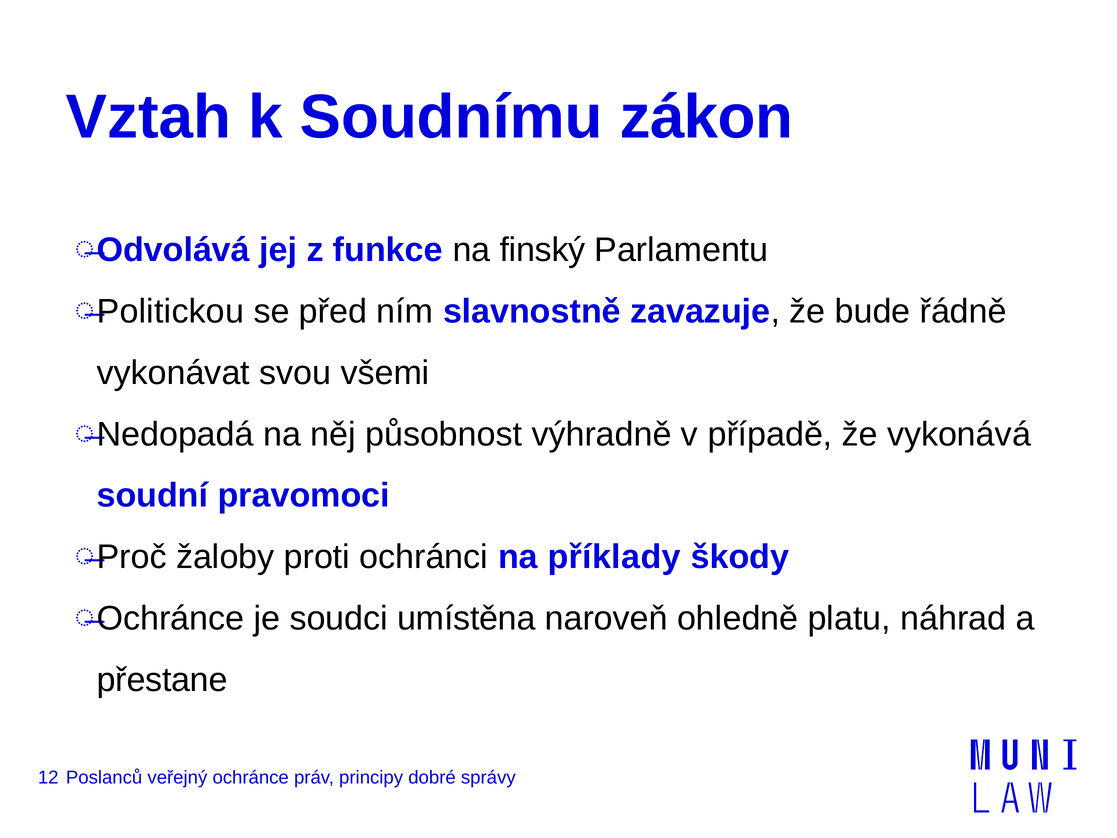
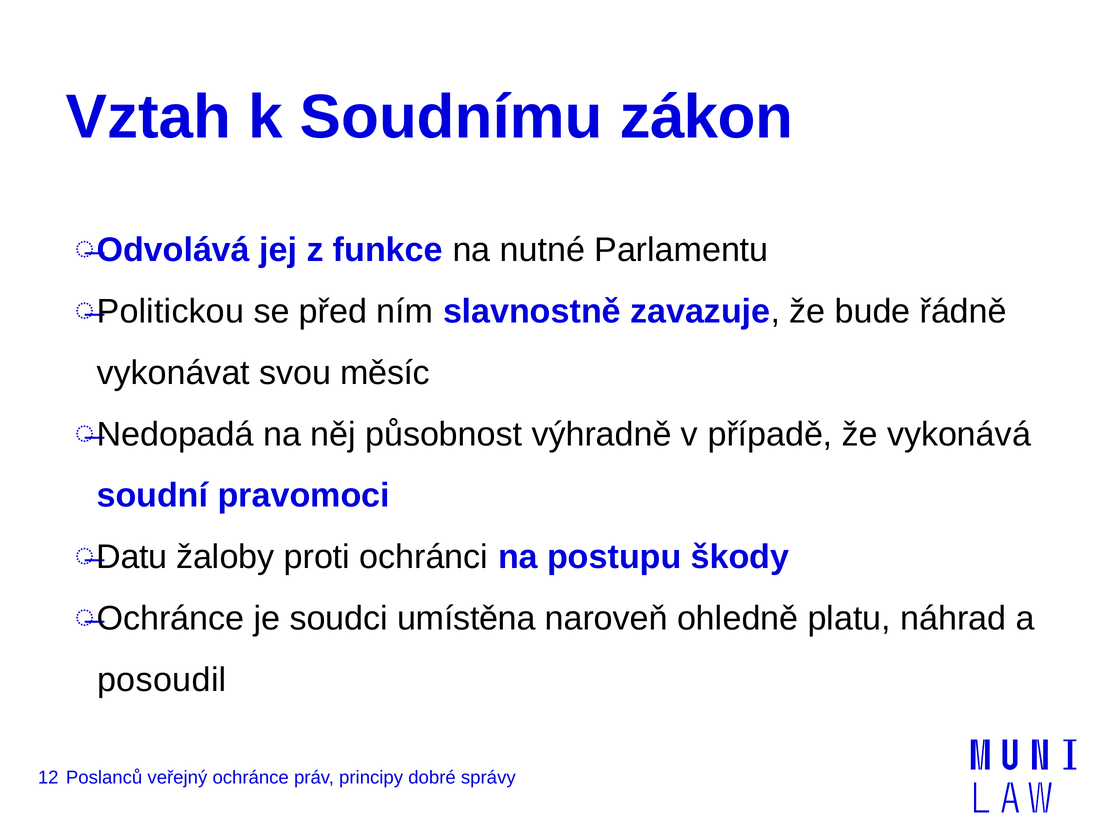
finský: finský -> nutné (542, 250)
všemi: všemi -> měsíc (385, 373)
Proč: Proč -> Datu (132, 557)
příklady: příklady -> postupu (614, 557)
přestane: přestane -> posoudil (162, 680)
